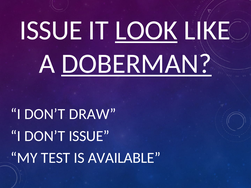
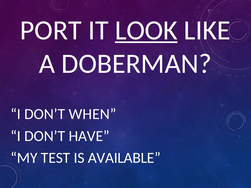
ISSUE: ISSUE -> PORT (51, 30)
DOBERMAN underline: present -> none (136, 64)
DRAW: DRAW -> WHEN (93, 114)
DON’T ISSUE: ISSUE -> HAVE (89, 136)
